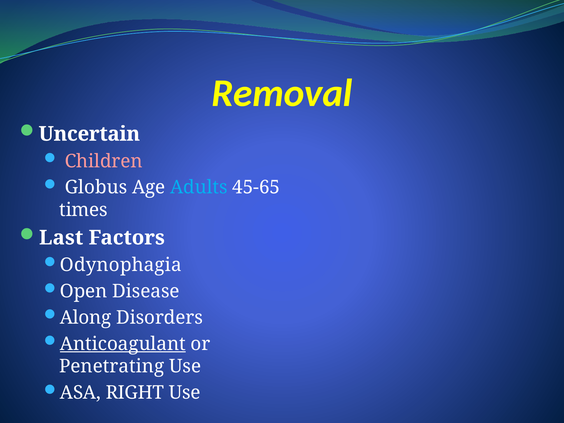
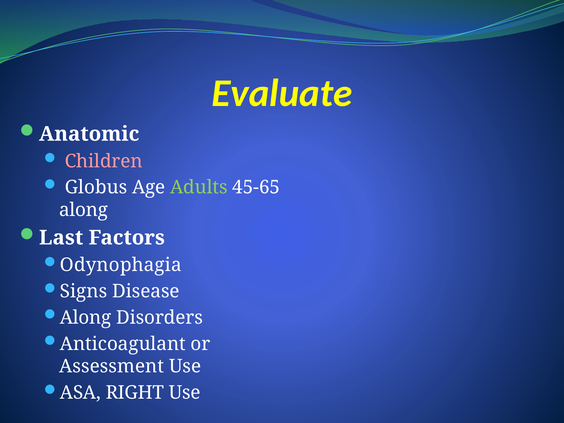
Removal: Removal -> Evaluate (282, 93)
Uncertain: Uncertain -> Anatomic (89, 134)
Adults colour: light blue -> light green (199, 187)
times: times -> along (83, 210)
Open: Open -> Signs (84, 291)
Anticoagulant underline: present -> none (123, 344)
Penetrating: Penetrating -> Assessment (112, 366)
